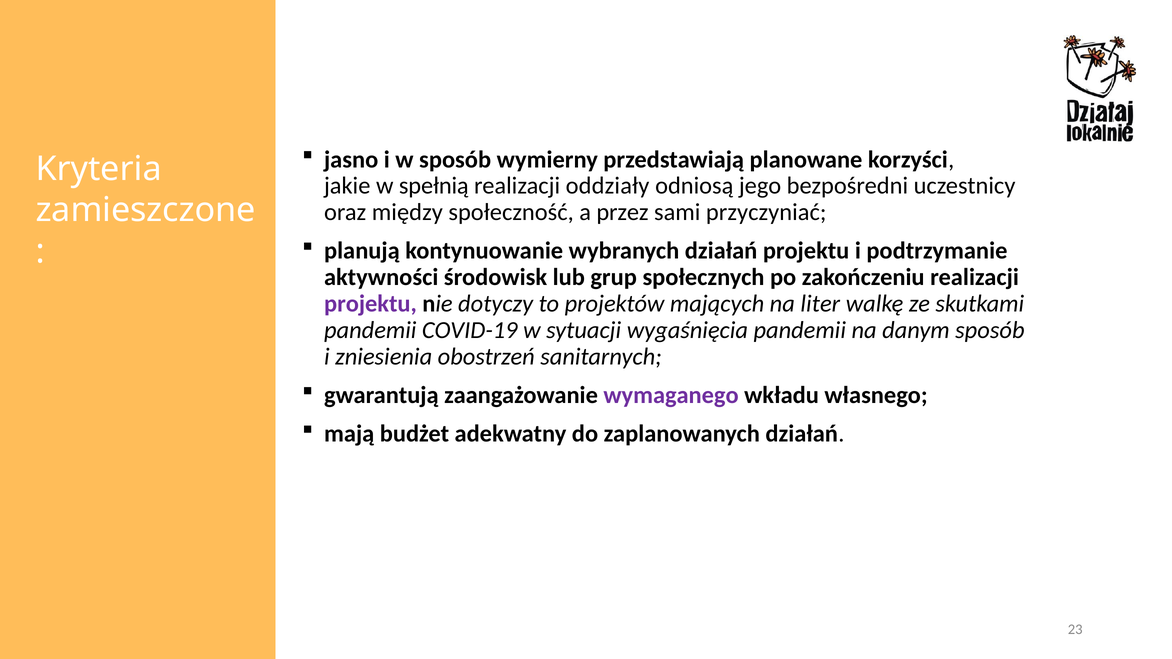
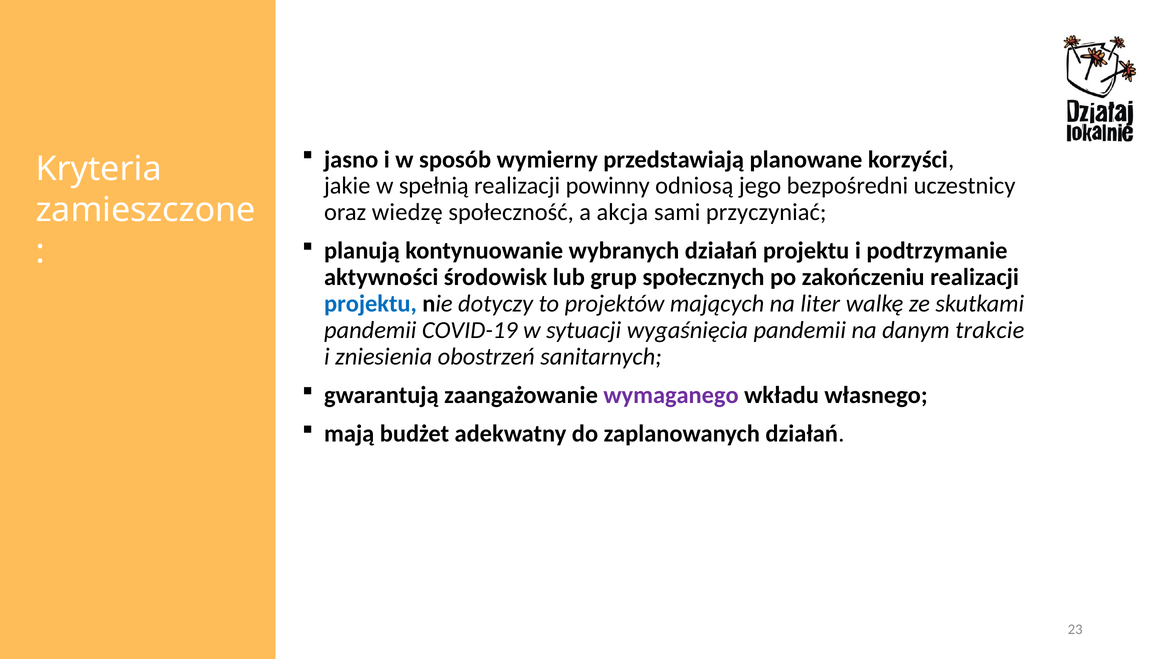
oddziały: oddziały -> powinny (608, 186)
między: między -> wiedzę (407, 212)
przez: przez -> akcja (622, 212)
projektu colour: purple -> blue (370, 304)
danym sposób: sposób -> trakcie (990, 330)
